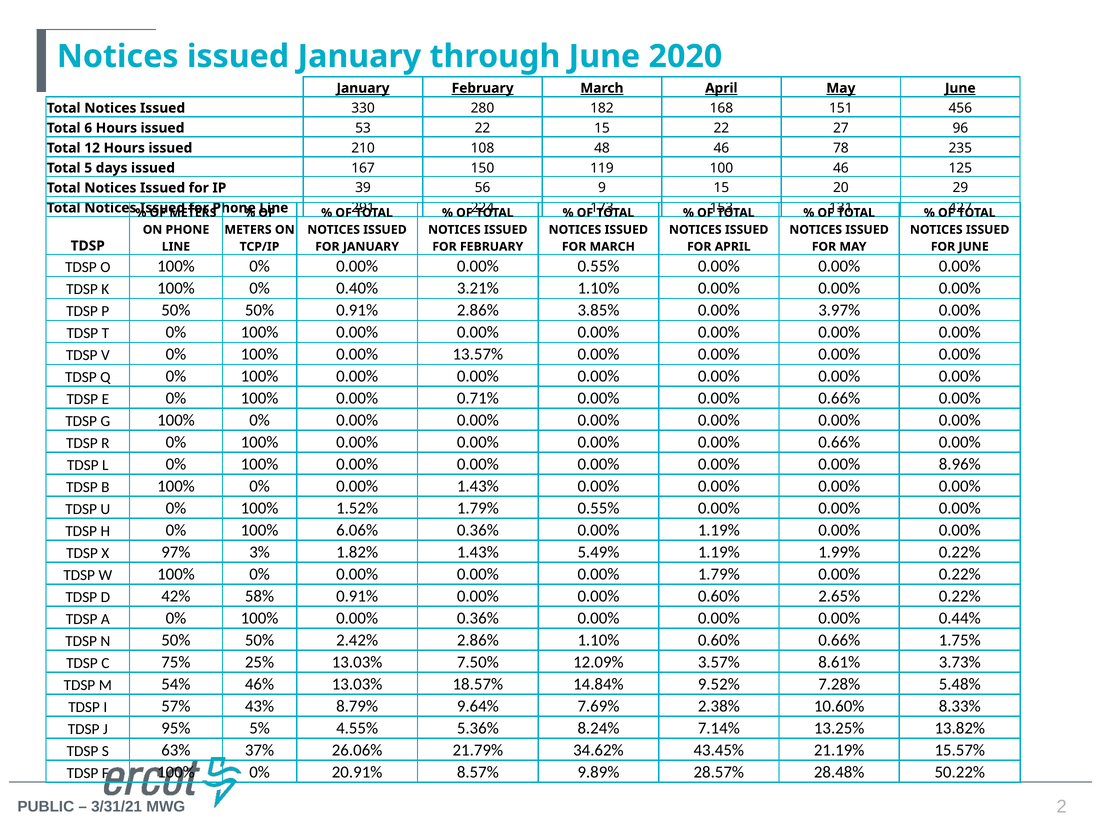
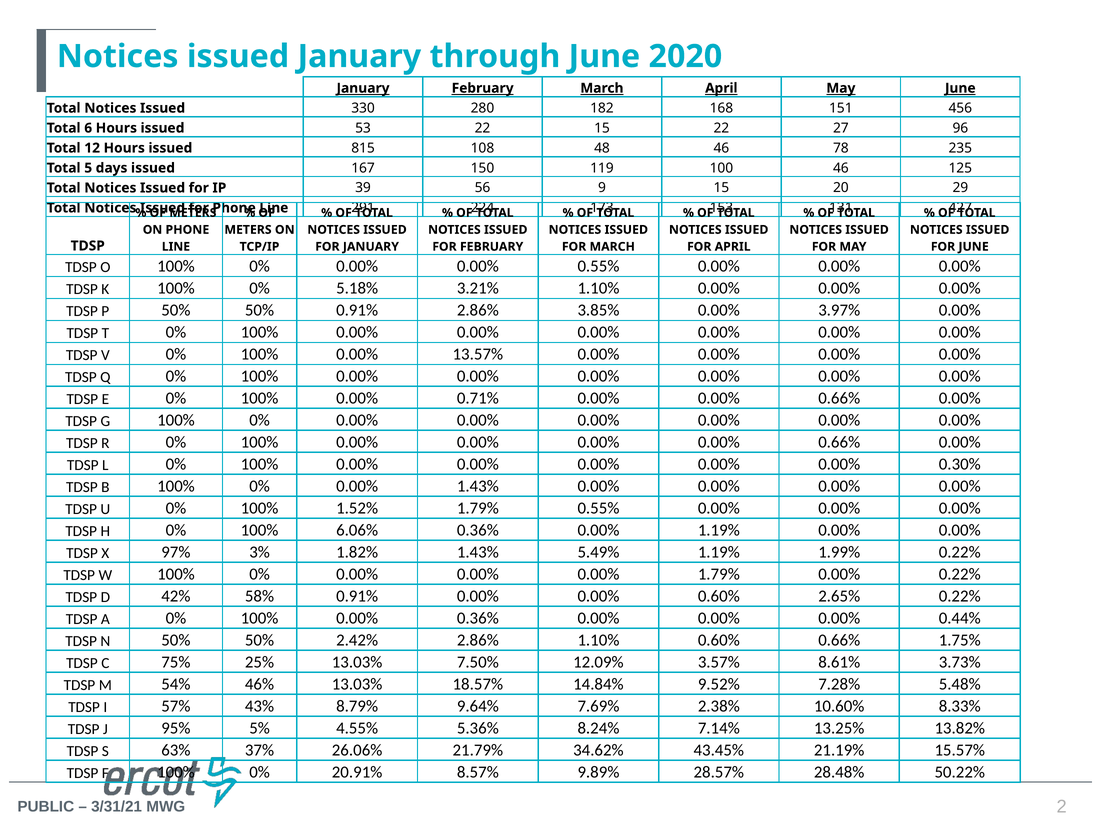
210: 210 -> 815 (363, 148)
0.40%: 0.40% -> 5.18% (357, 288)
8.96%: 8.96% -> 0.30% (960, 464)
